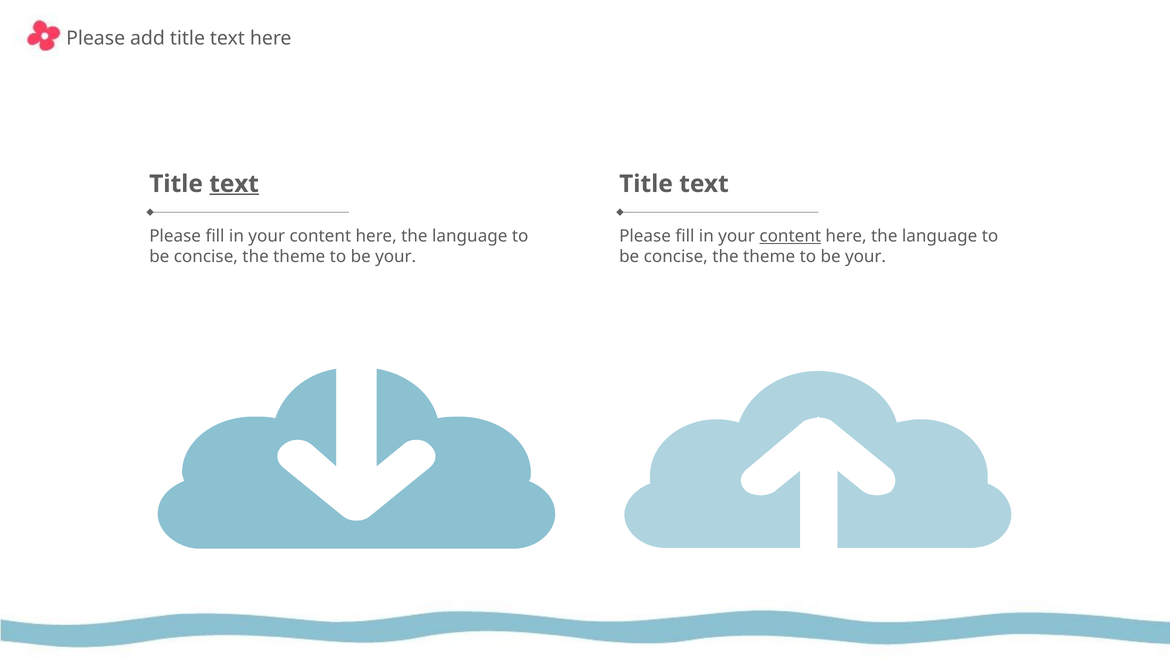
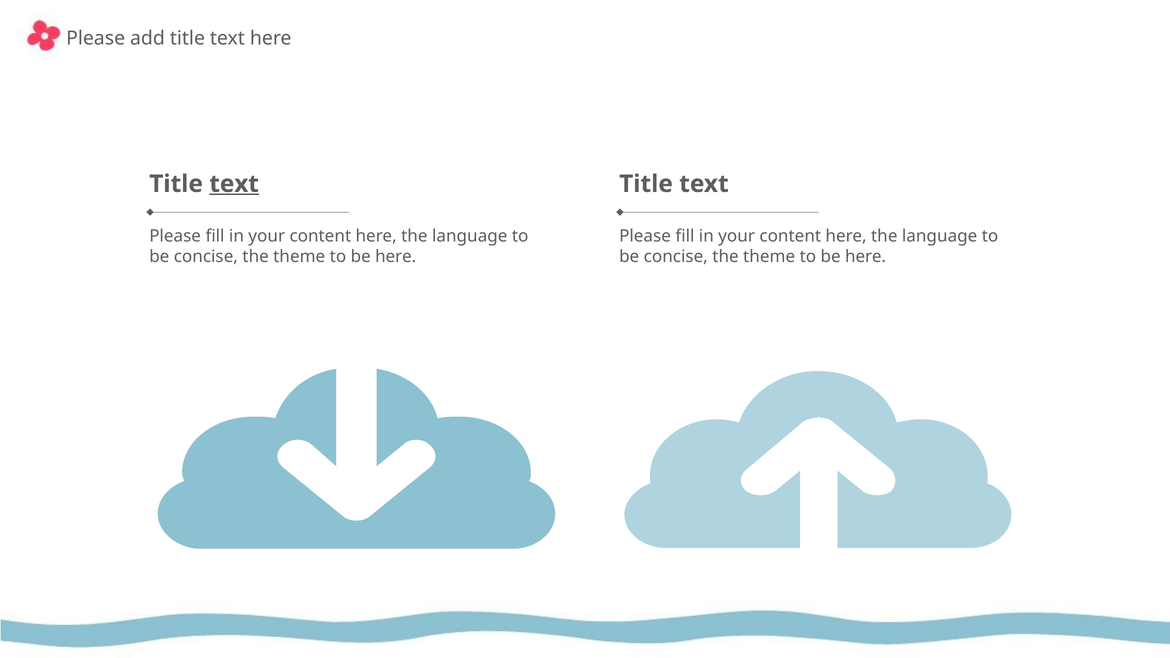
content underline: present -> none (790, 236)
your: your -> here (396, 257)
your: your -> here (866, 257)
